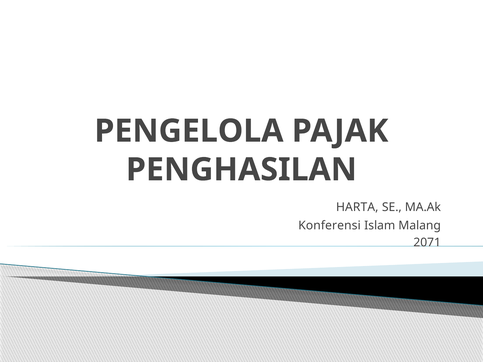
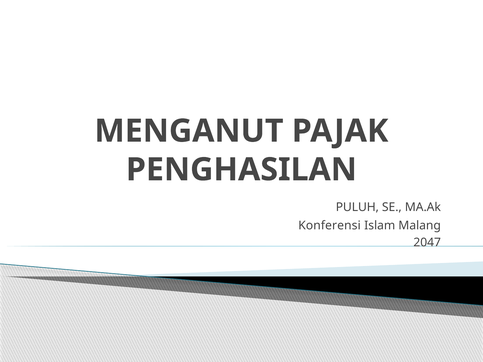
PENGELOLA: PENGELOLA -> MENGANUT (189, 131)
HARTA: HARTA -> PULUH (357, 207)
2071: 2071 -> 2047 (427, 243)
